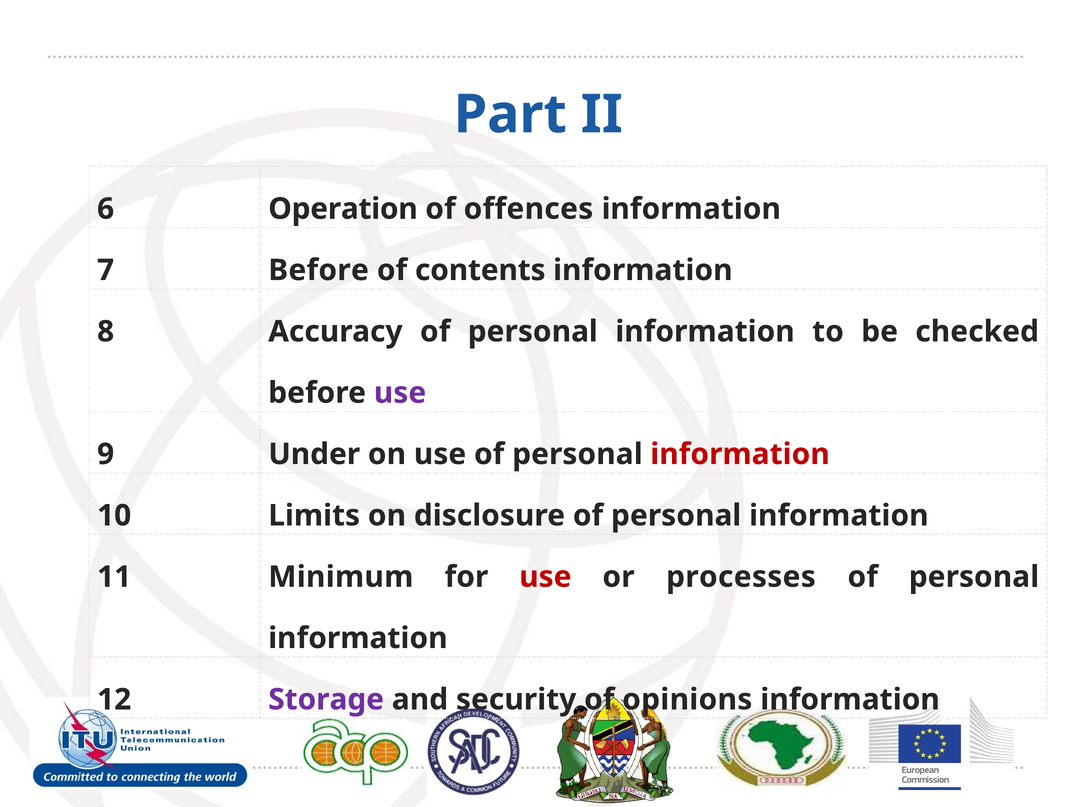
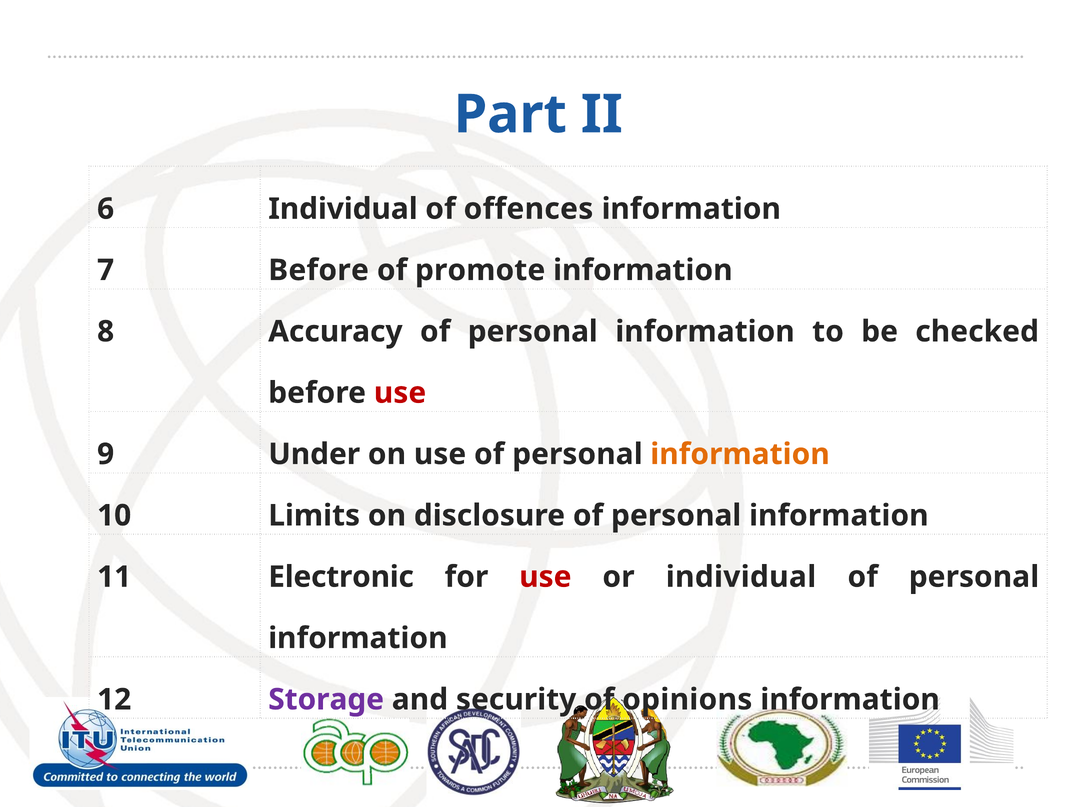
6 Operation: Operation -> Individual (343, 209)
contents: contents -> promote (480, 270)
use colour: purple -> red (400, 393)
information colour: red -> orange (740, 455)
Minimum: Minimum -> Electronic (341, 577)
or processes: processes -> individual (741, 577)
